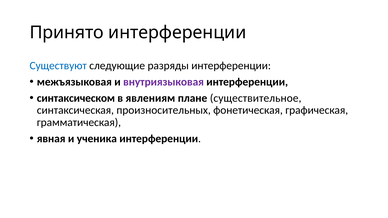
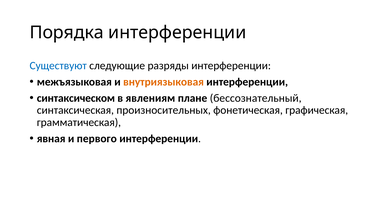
Принято: Принято -> Порядка (67, 33)
внутриязыковая colour: purple -> orange (164, 82)
существительное: существительное -> бессознательный (256, 98)
ученика: ученика -> первого (97, 139)
